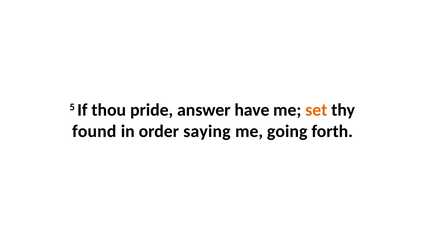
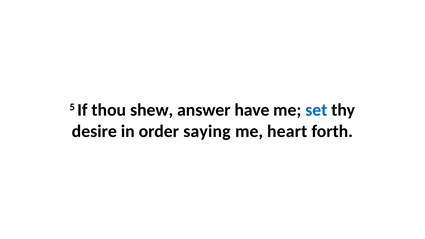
pride: pride -> shew (152, 110)
set colour: orange -> blue (316, 110)
found: found -> desire (94, 131)
going: going -> heart (287, 131)
